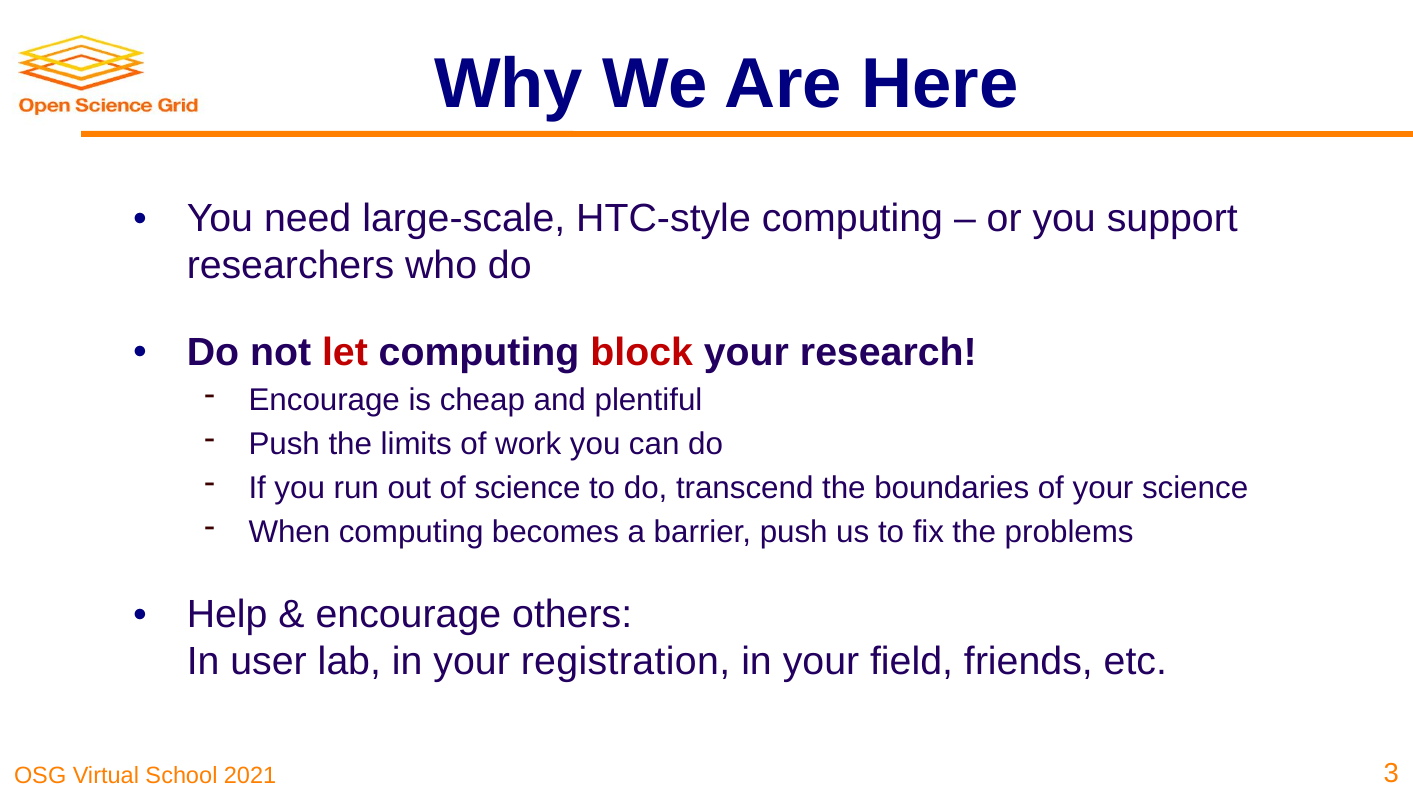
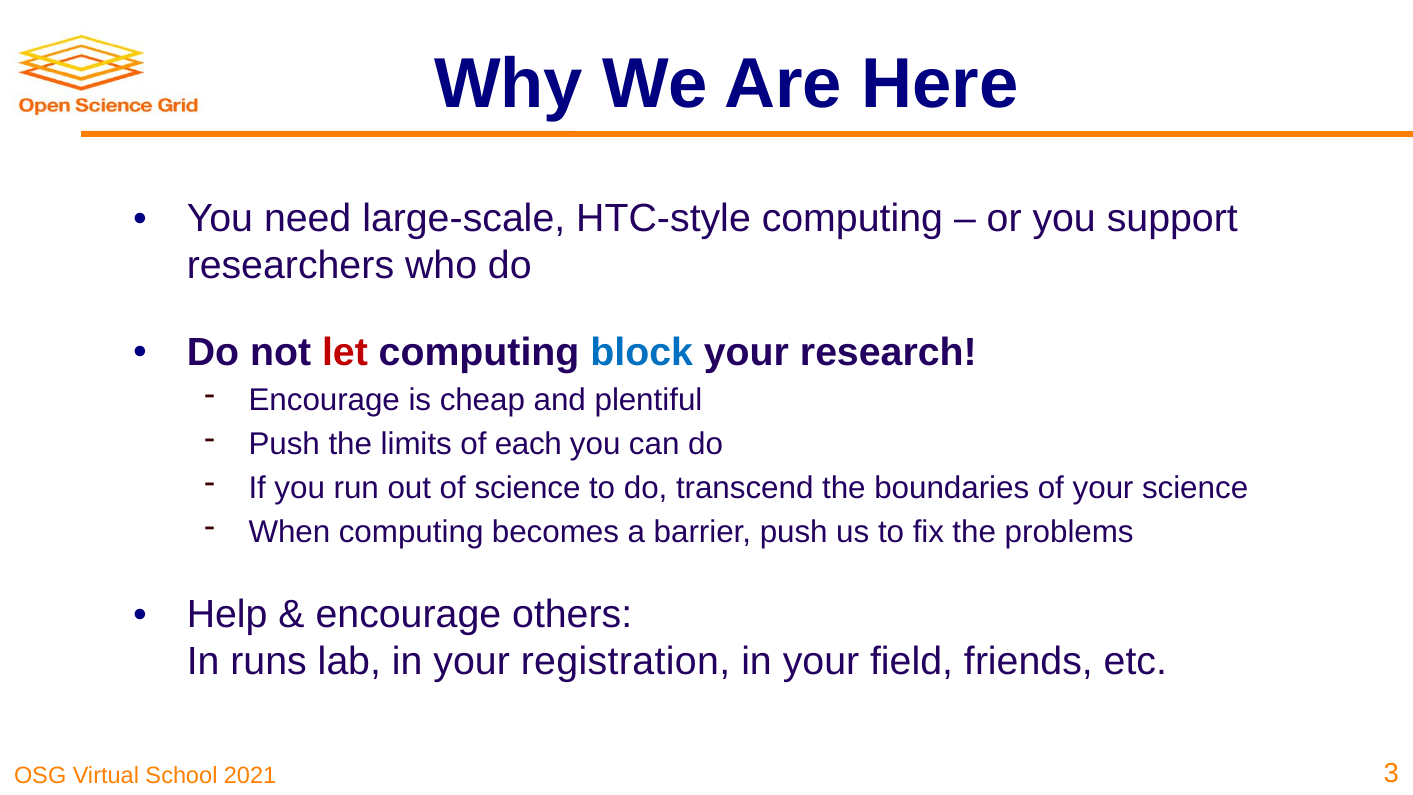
block colour: red -> blue (642, 352)
work: work -> each (528, 444)
user: user -> runs (269, 662)
